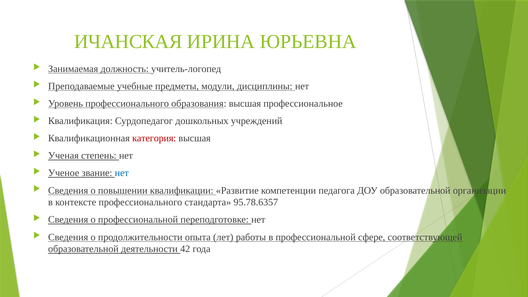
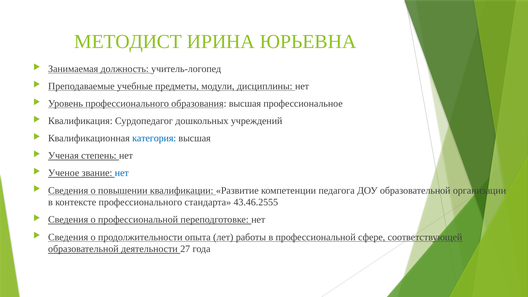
ИЧАНСКАЯ: ИЧАНСКАЯ -> МЕТОДИСТ (128, 42)
категория colour: red -> blue (154, 138)
95.78.6357: 95.78.6357 -> 43.46.2555 (256, 202)
42: 42 -> 27 (185, 249)
